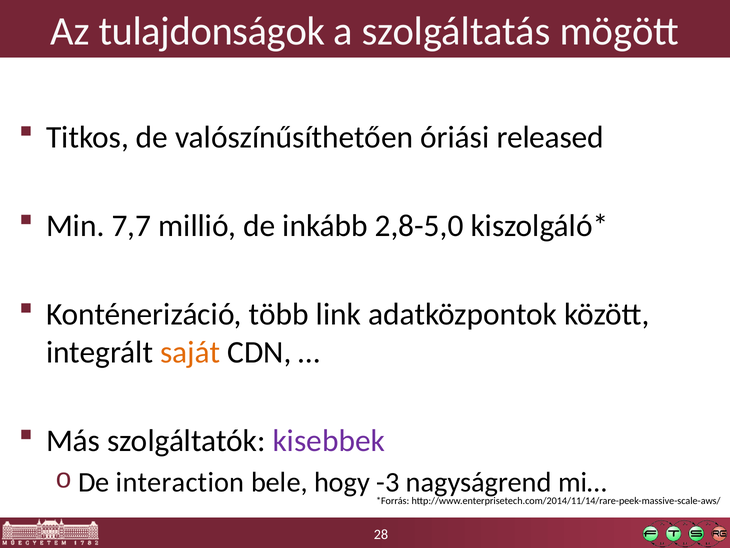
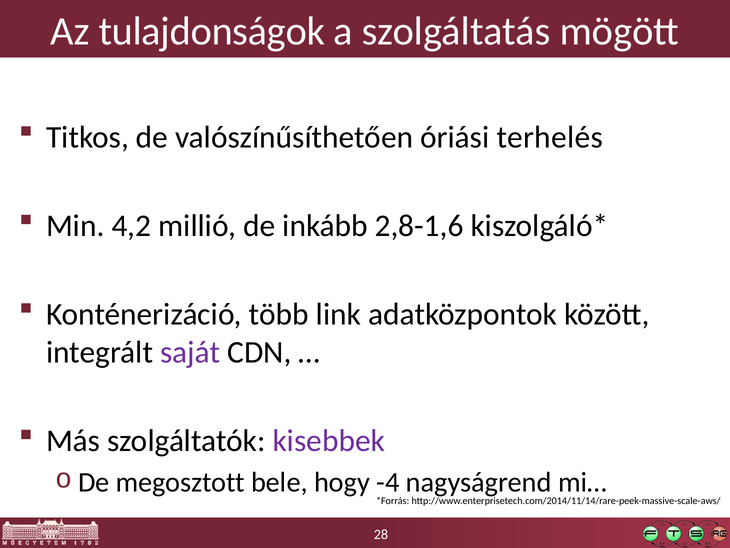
released: released -> terhelés (550, 137)
7,7: 7,7 -> 4,2 (131, 226)
2,8-5,0: 2,8-5,0 -> 2,8-1,6 (419, 226)
saját colour: orange -> purple (190, 352)
interaction: interaction -> megosztott (180, 482)
-3: -3 -> -4 (388, 482)
